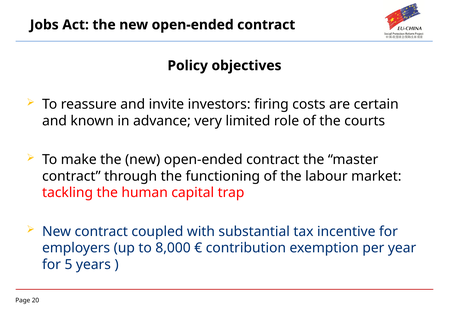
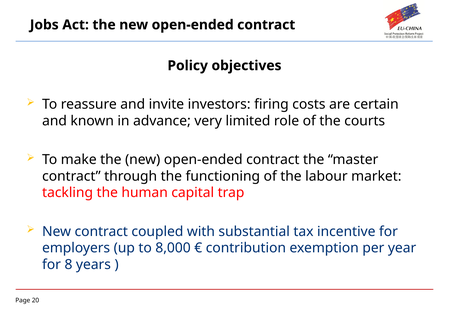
5: 5 -> 8 (68, 264)
